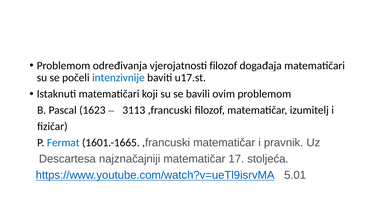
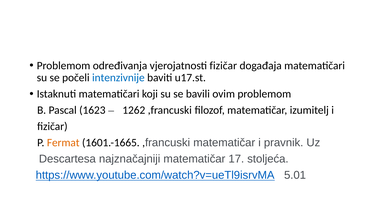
vjerojatnosti filozof: filozof -> fizičar (223, 65)
3113: 3113 -> 1262 (134, 110)
Fermat colour: blue -> orange (63, 143)
